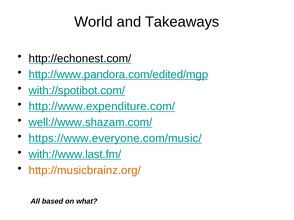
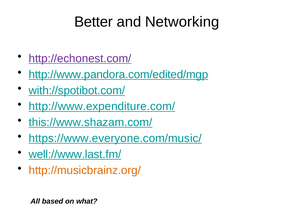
World: World -> Better (94, 22)
Takeaways: Takeaways -> Networking (182, 22)
http://echonest.com/ colour: black -> purple (80, 59)
well://www.shazam.com/: well://www.shazam.com/ -> this://www.shazam.com/ (90, 123)
with://www.last.fm/: with://www.last.fm/ -> well://www.last.fm/ (75, 155)
